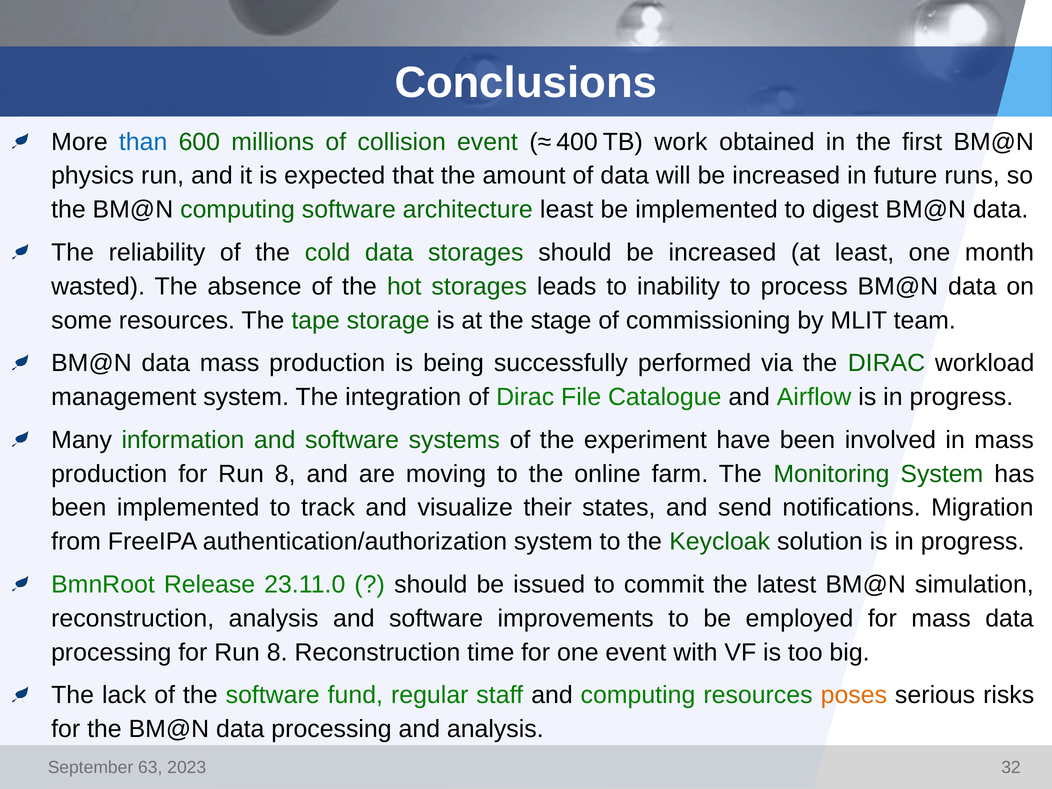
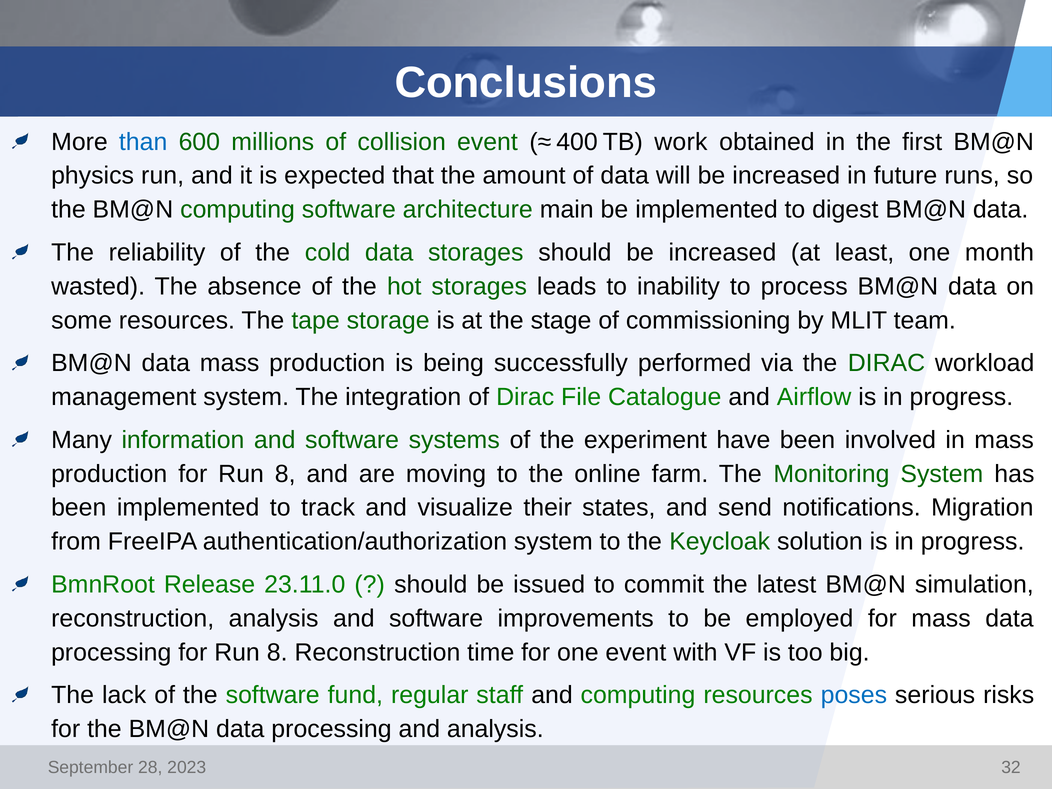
architecture least: least -> main (567, 210)
poses colour: orange -> blue (854, 695)
63: 63 -> 28 (150, 768)
